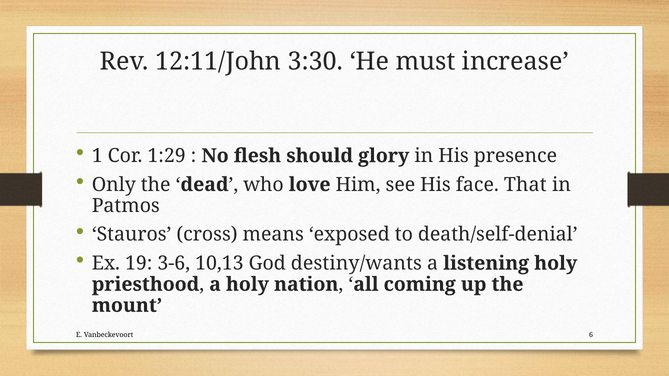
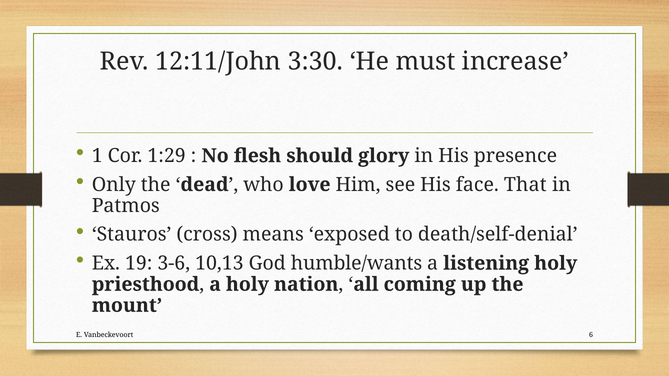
destiny/wants: destiny/wants -> humble/wants (357, 263)
